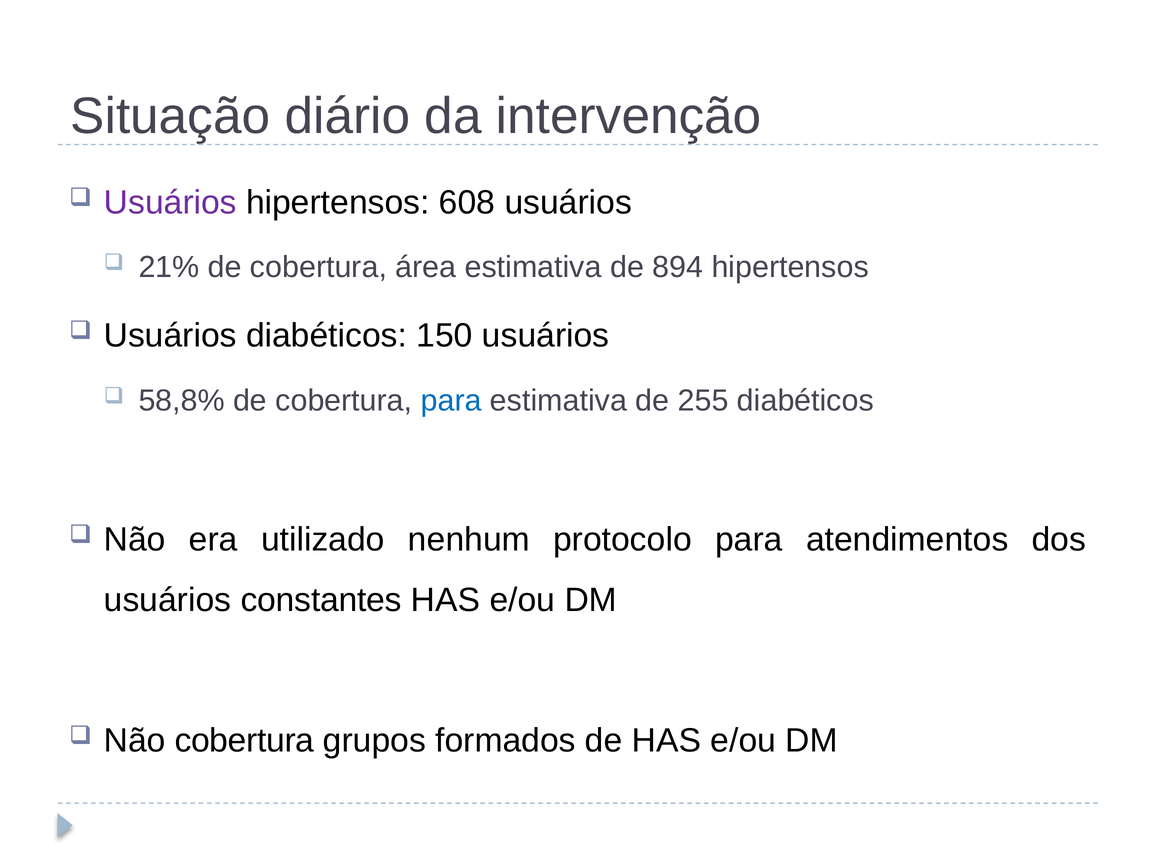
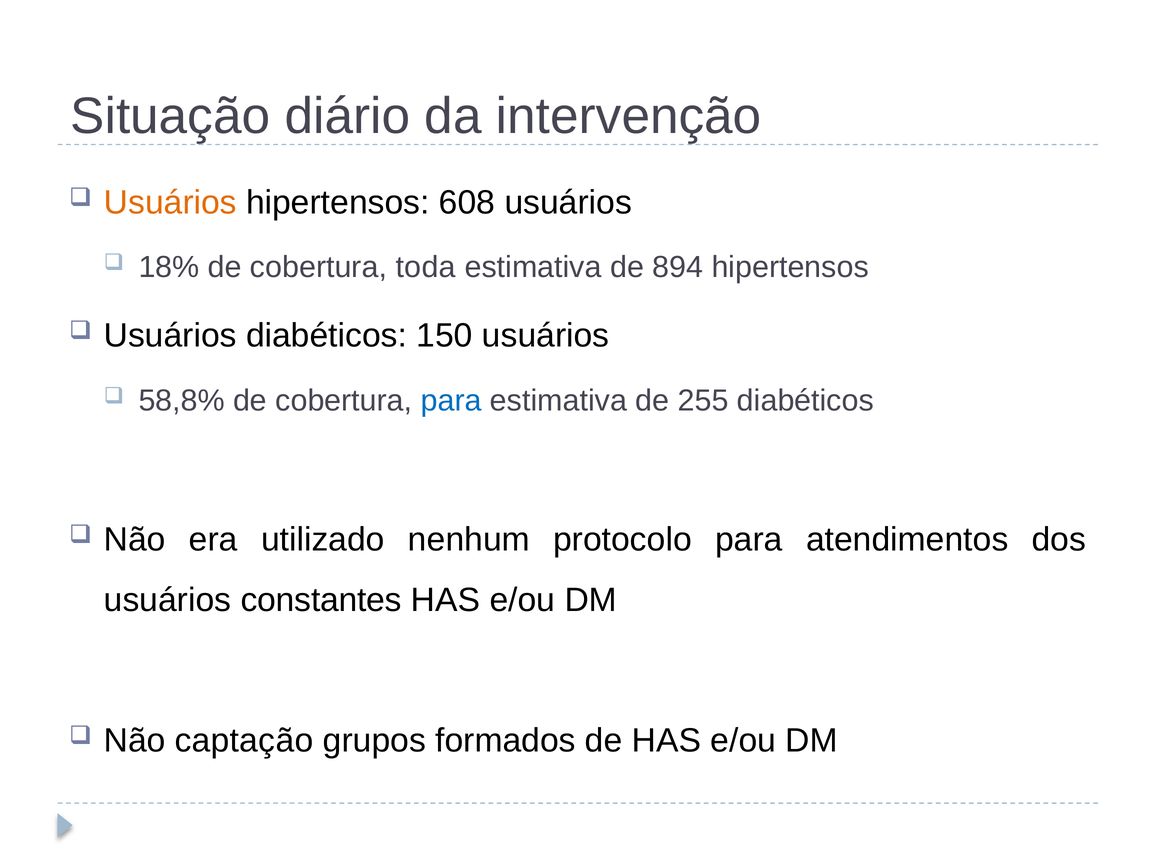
Usuários colour: purple -> orange (170, 203)
21%: 21% -> 18% (169, 267)
área: área -> toda (426, 267)
Não cobertura: cobertura -> captação (244, 741)
